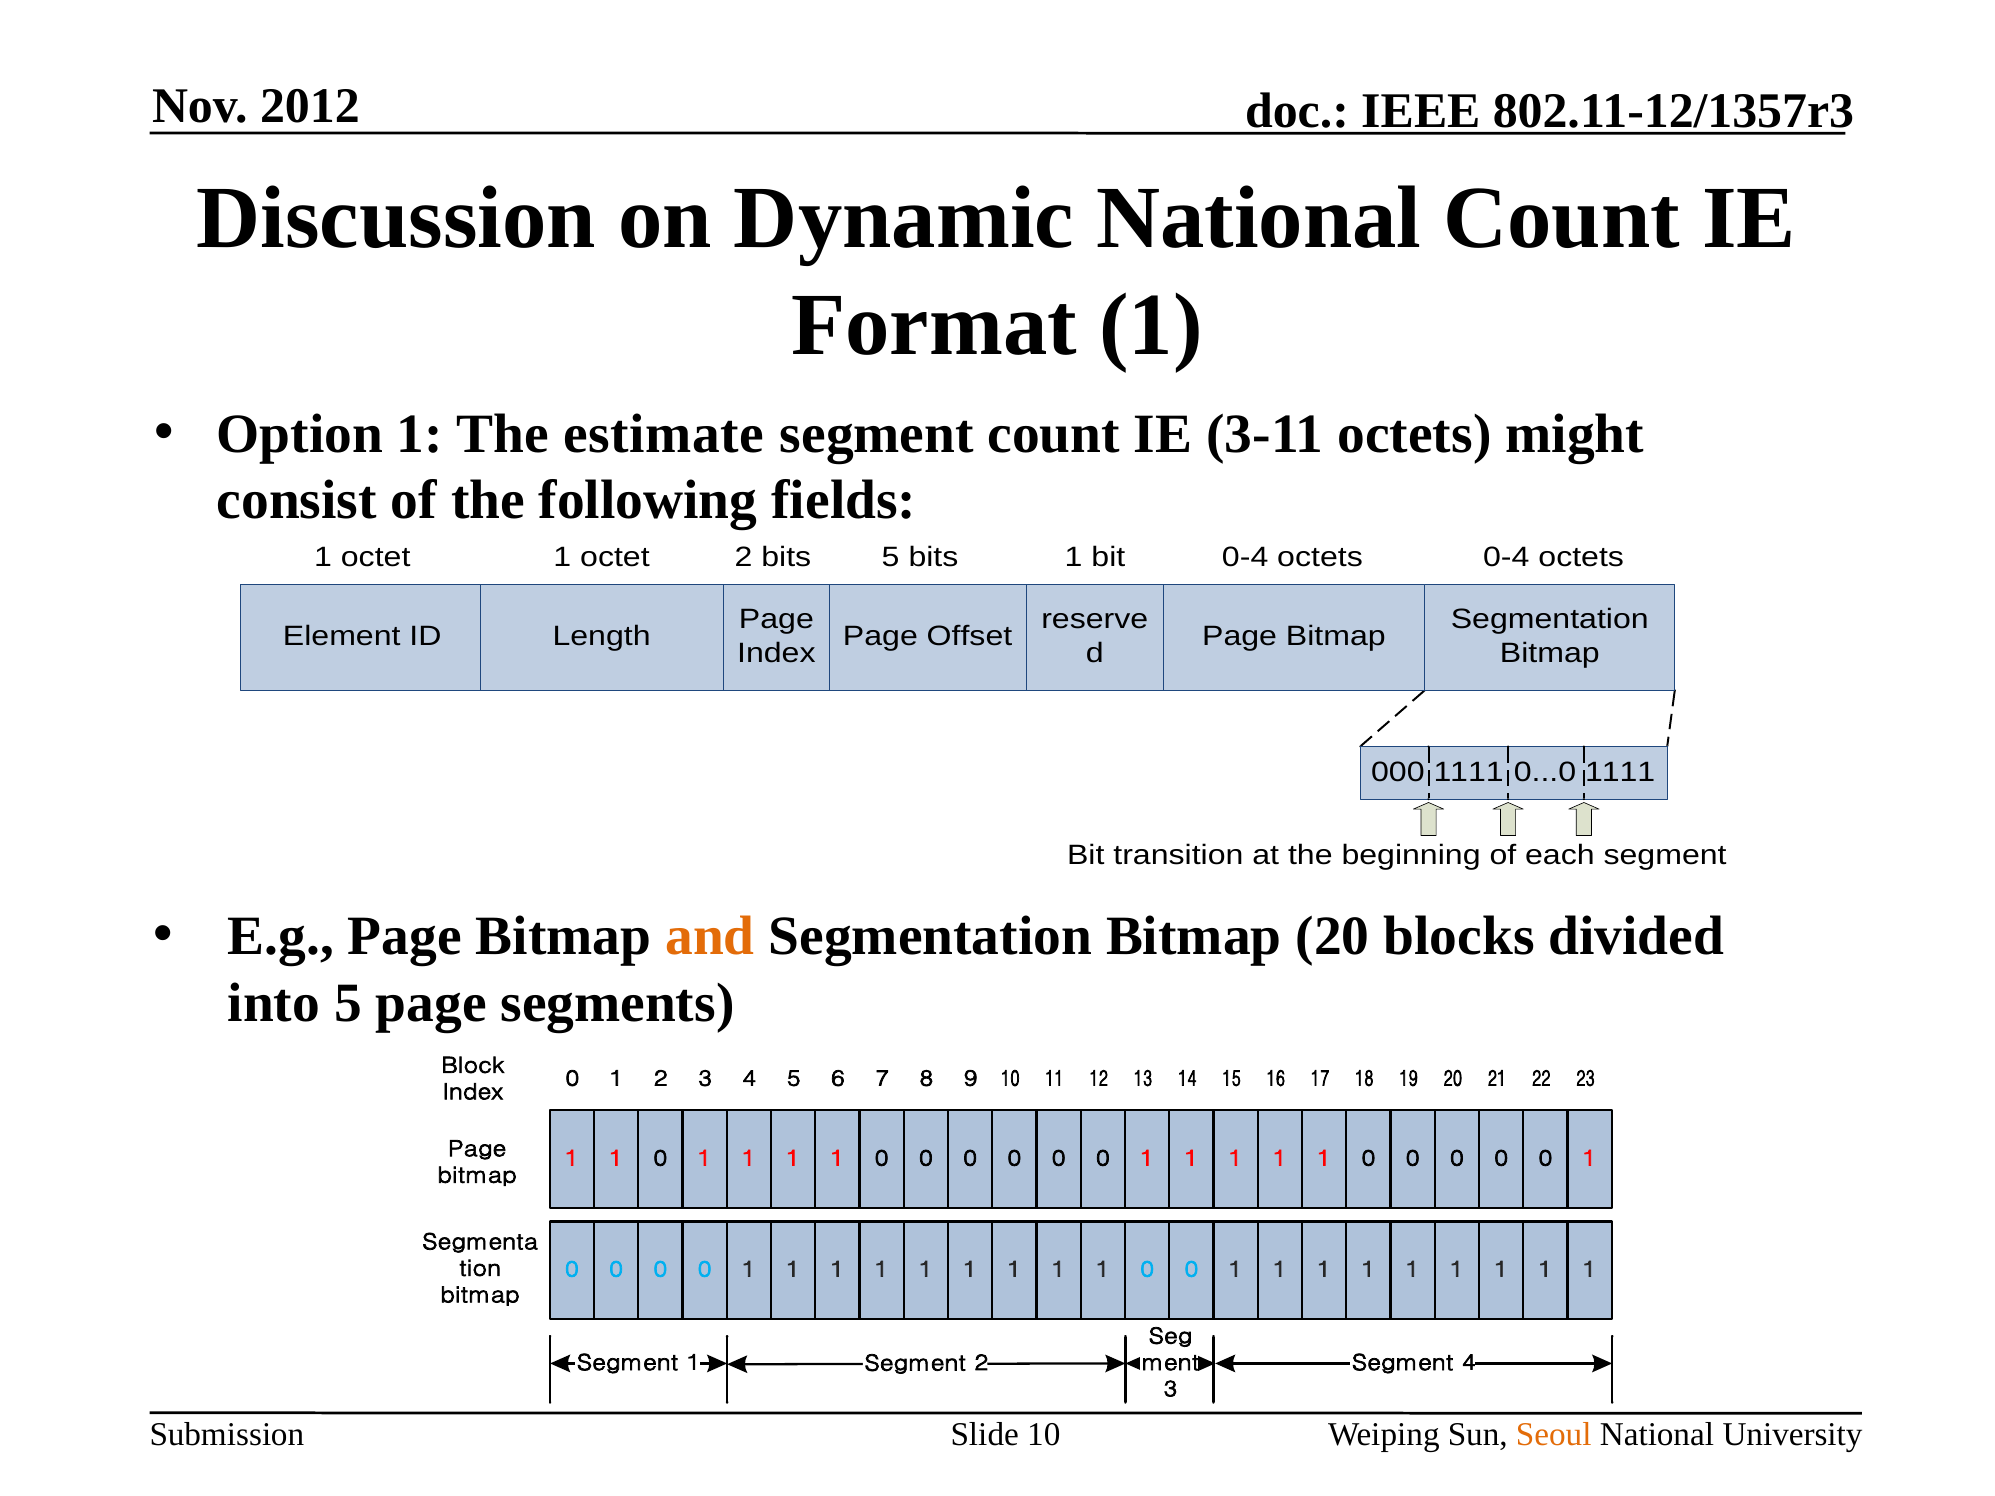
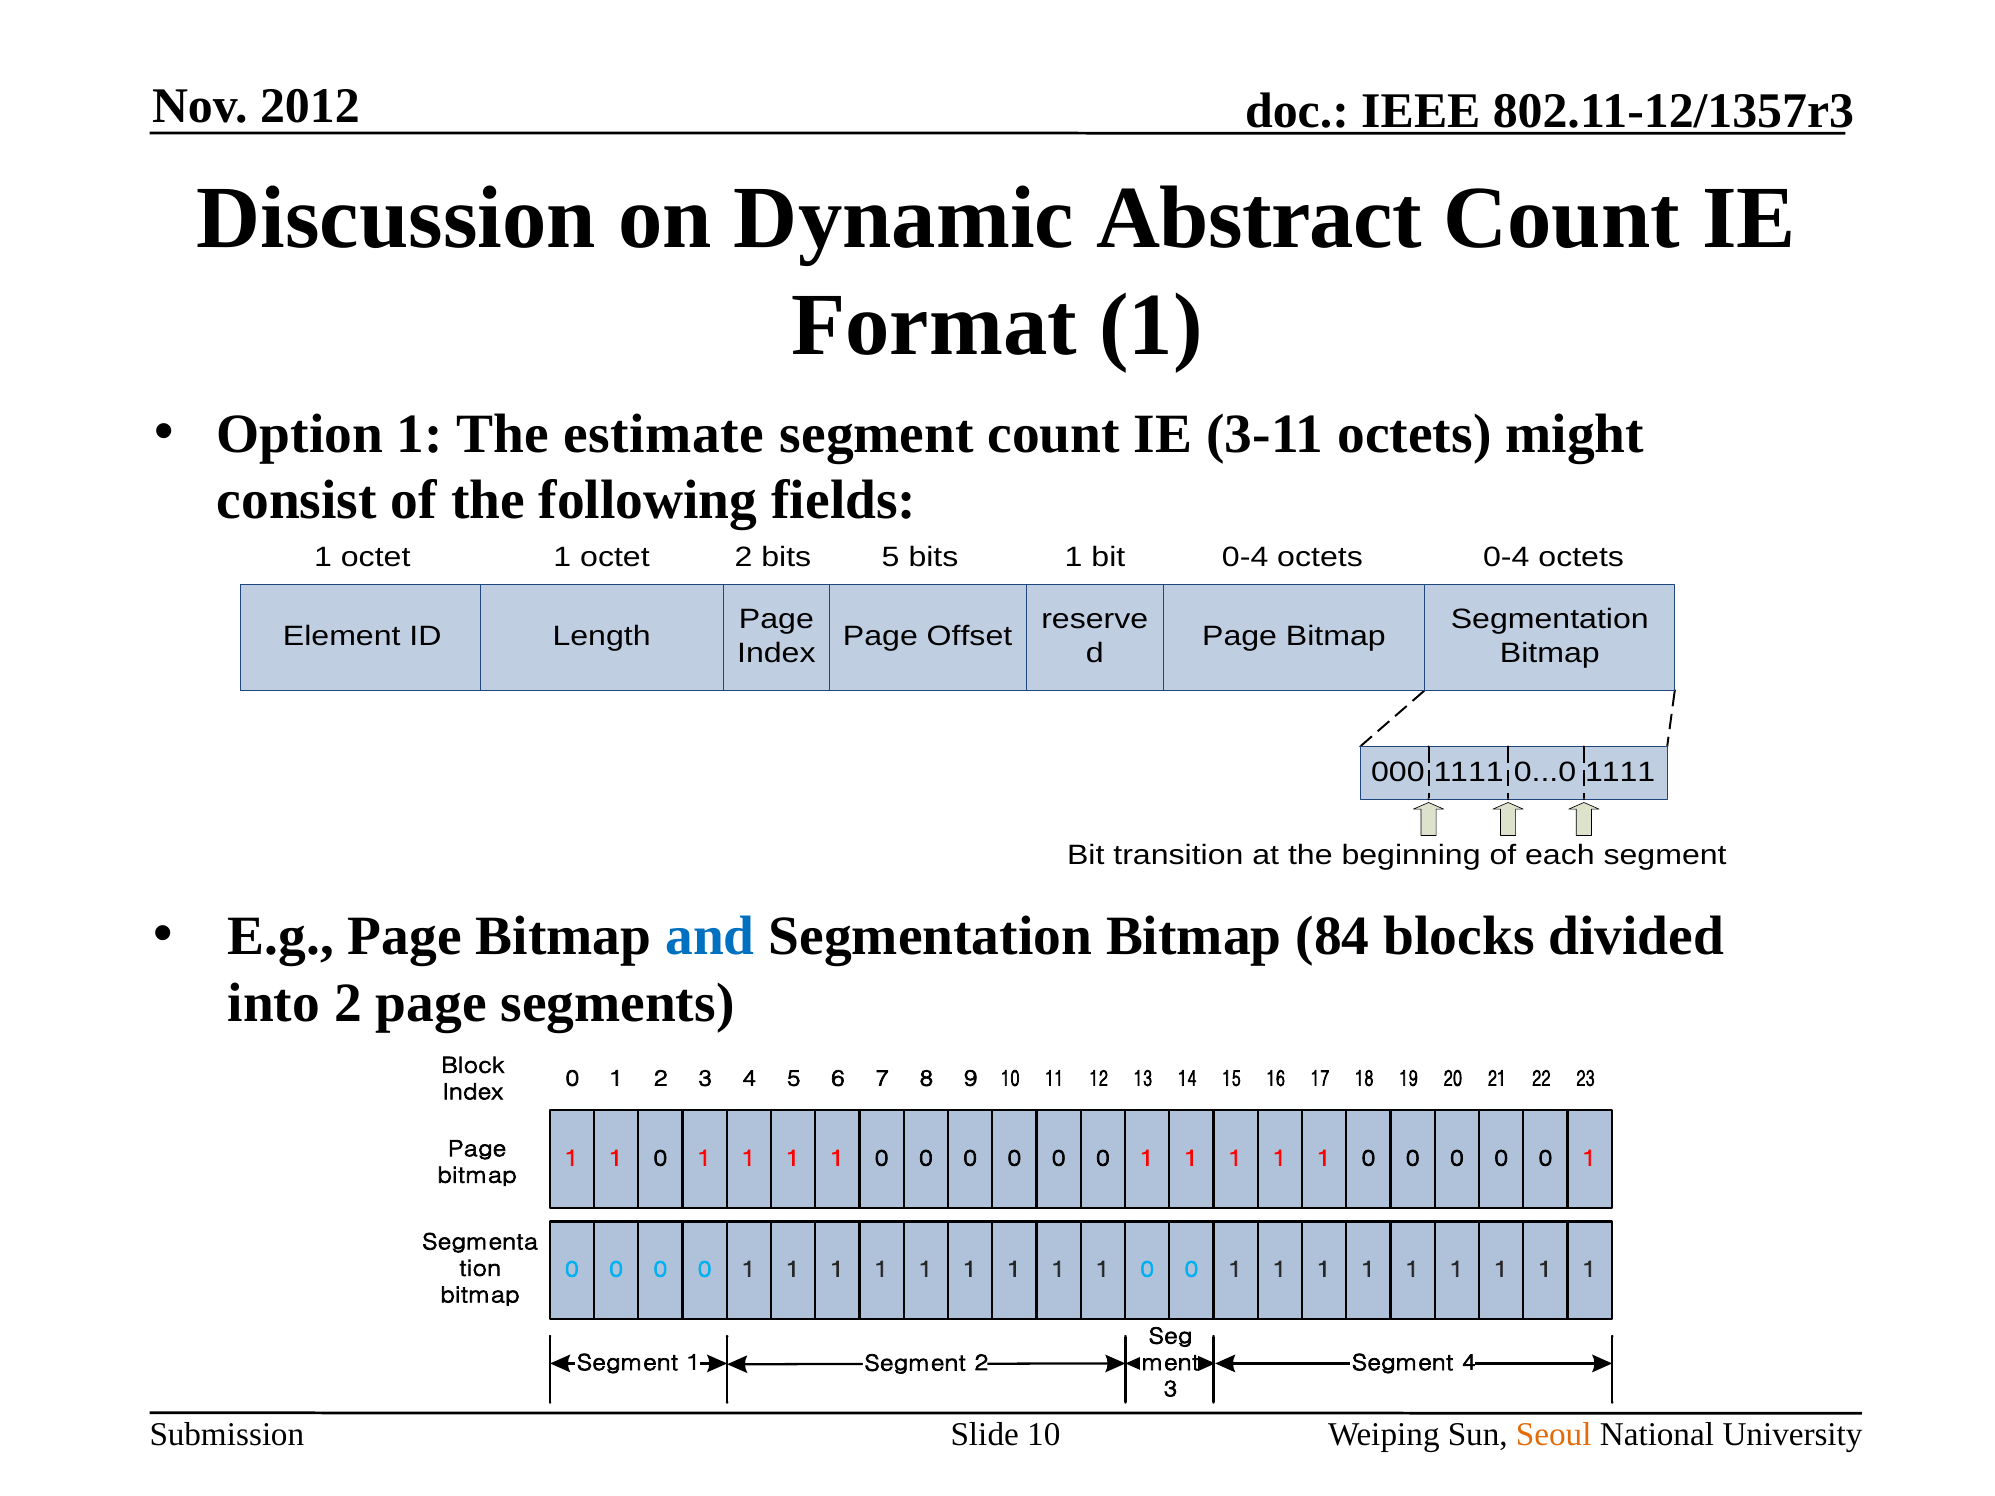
Dynamic National: National -> Abstract (1259, 219)
and colour: orange -> blue (710, 937)
Bitmap 20: 20 -> 84 (1333, 937)
into 5: 5 -> 2 (348, 1003)
